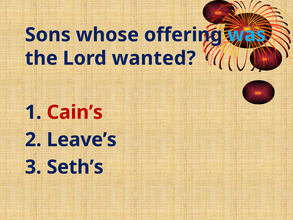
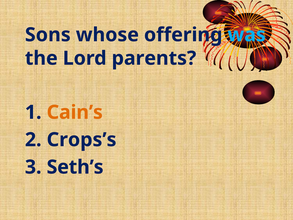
wanted: wanted -> parents (154, 58)
Cain’s colour: red -> orange (75, 112)
Leave’s: Leave’s -> Crops’s (82, 140)
